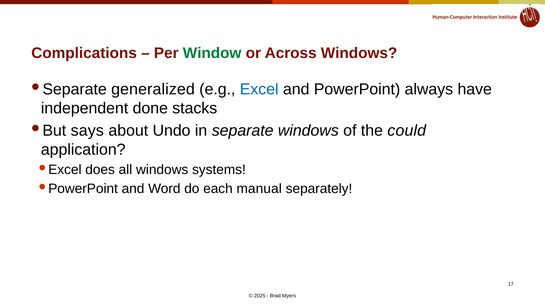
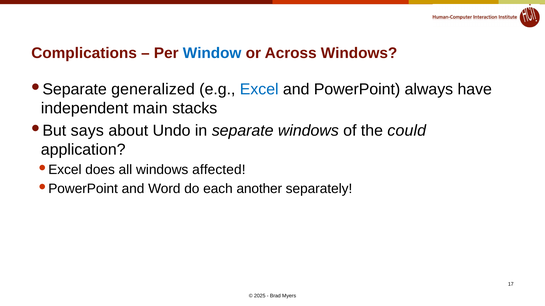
Window colour: green -> blue (212, 53)
done: done -> main (150, 109)
systems: systems -> affected (219, 170)
manual: manual -> another (259, 189)
